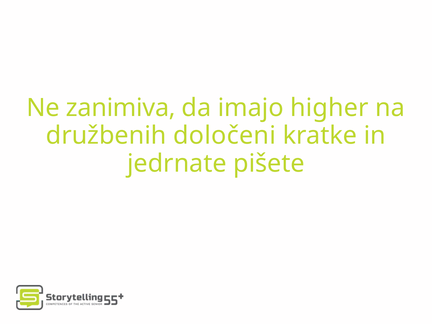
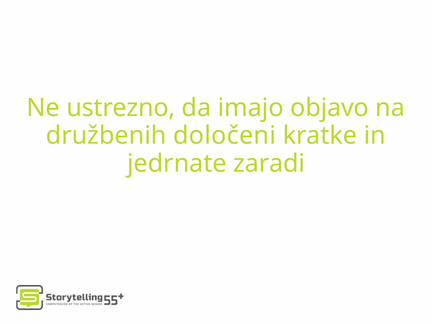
zanimiva: zanimiva -> ustrezno (121, 108)
higher: higher -> objavo (330, 108)
pišete: pišete -> zaradi (269, 163)
